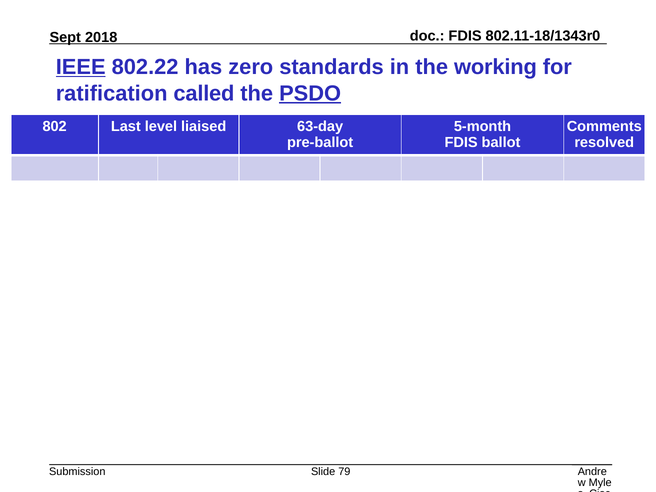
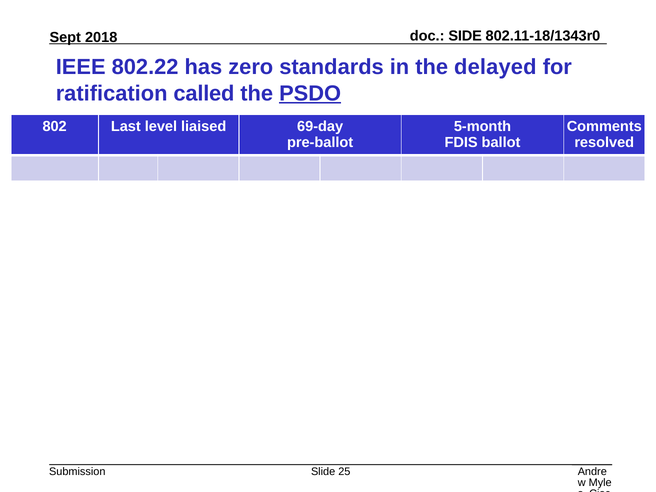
FDIS: FDIS -> SIDE (465, 36)
IEEE underline: present -> none (81, 67)
working: working -> delayed (495, 67)
63-day: 63-day -> 69-day (320, 126)
79: 79 -> 25 (344, 472)
